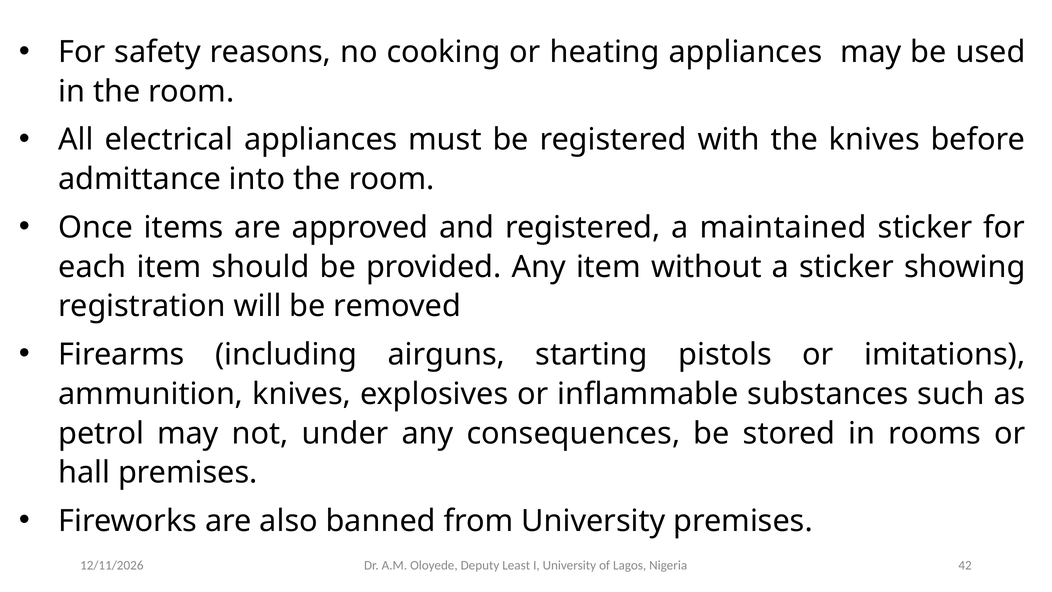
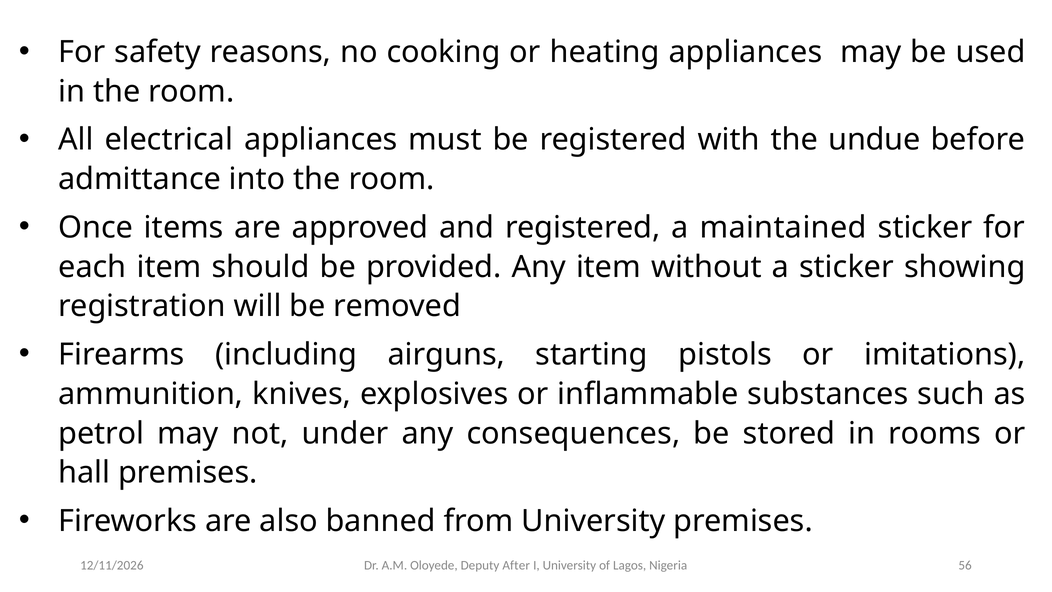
the knives: knives -> undue (874, 140)
Least: Least -> After (516, 565)
42: 42 -> 56 (965, 565)
